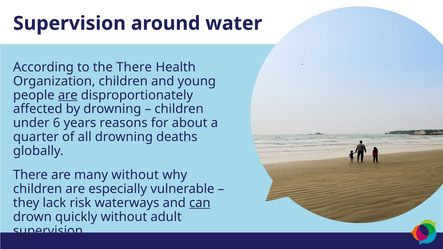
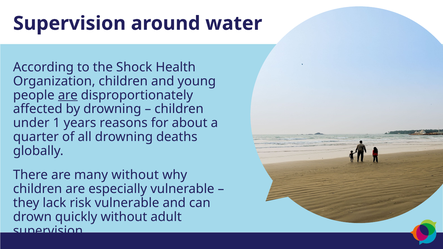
the There: There -> Shock (134, 67)
6: 6 -> 1 (57, 123)
risk waterways: waterways -> vulnerable (127, 203)
can underline: present -> none (200, 203)
